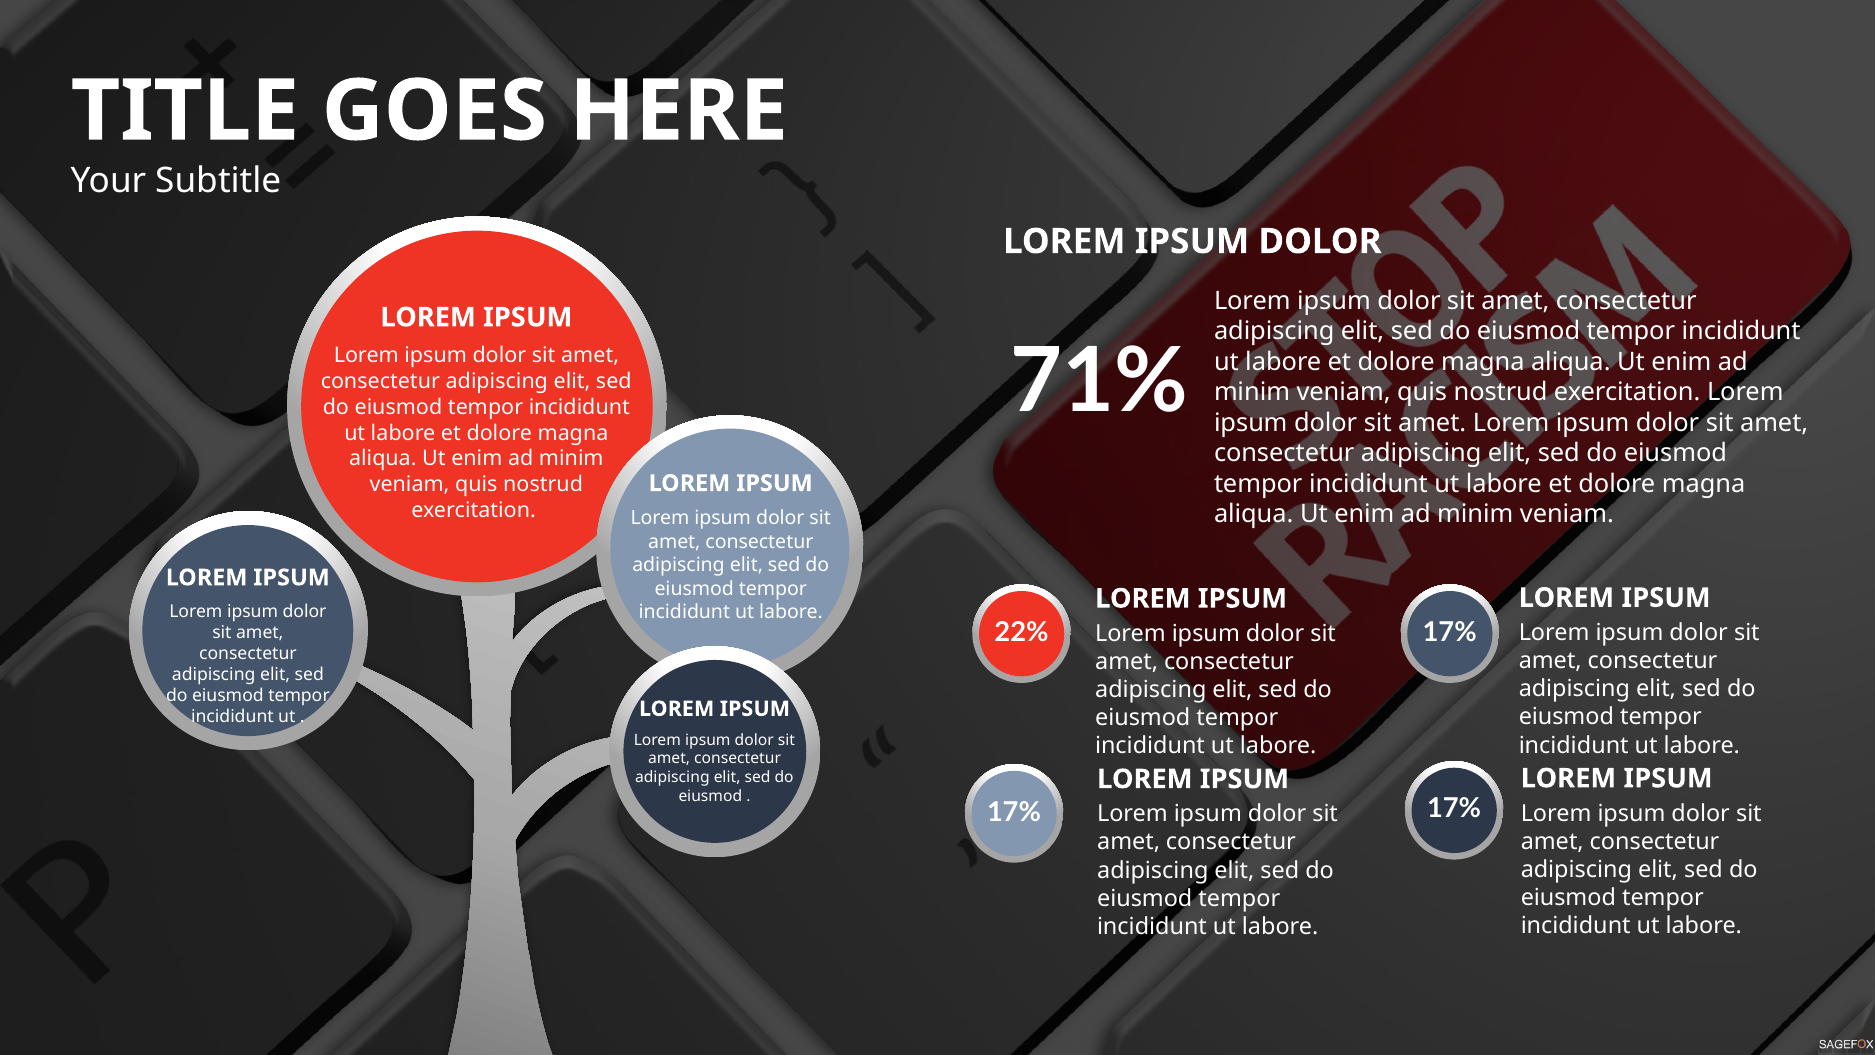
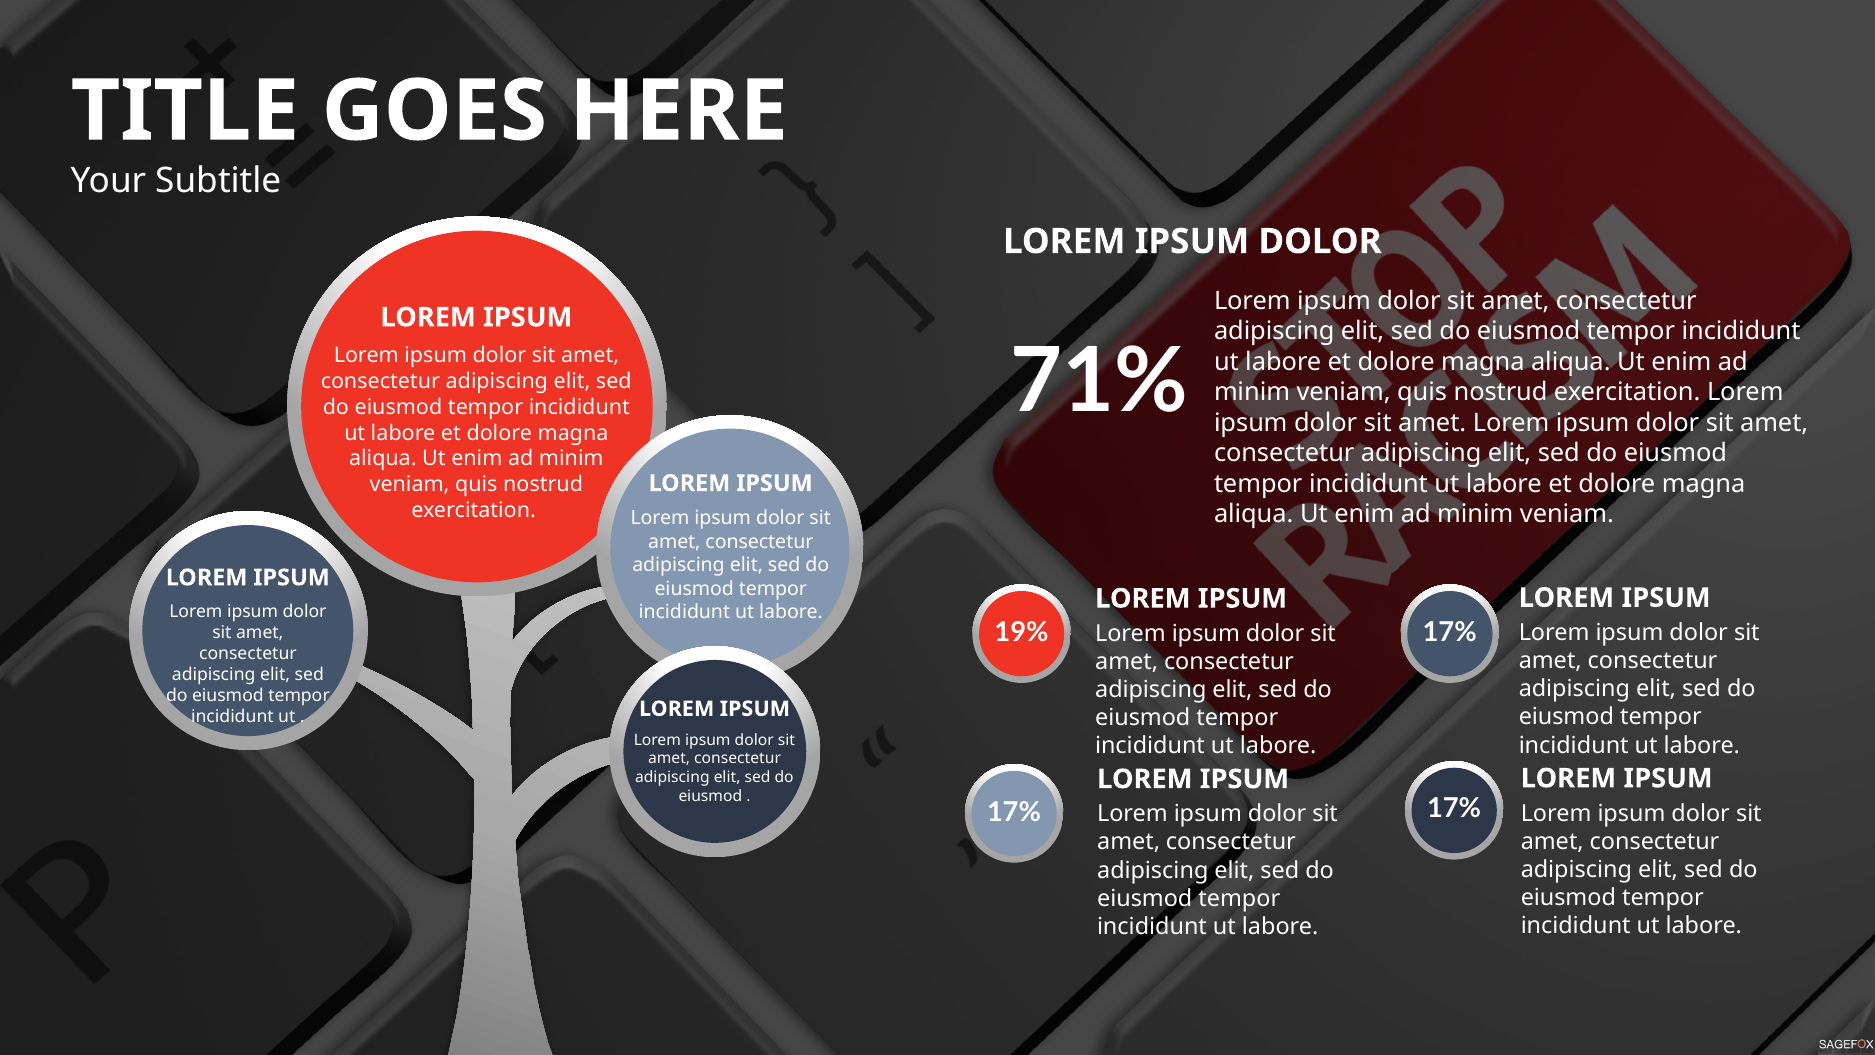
22%: 22% -> 19% (1022, 632)
